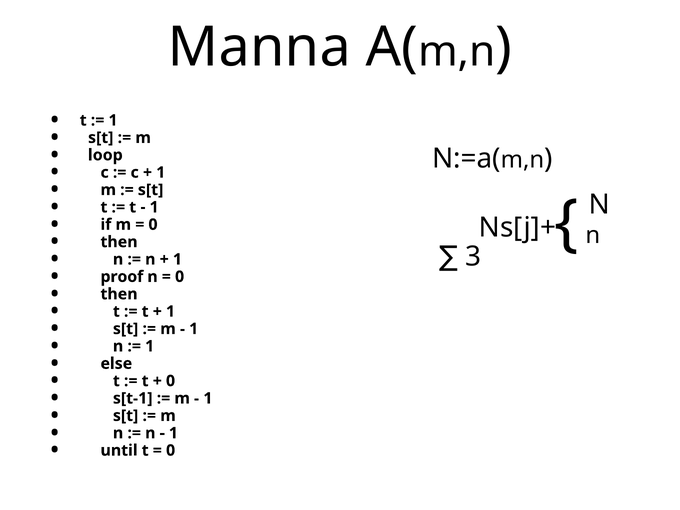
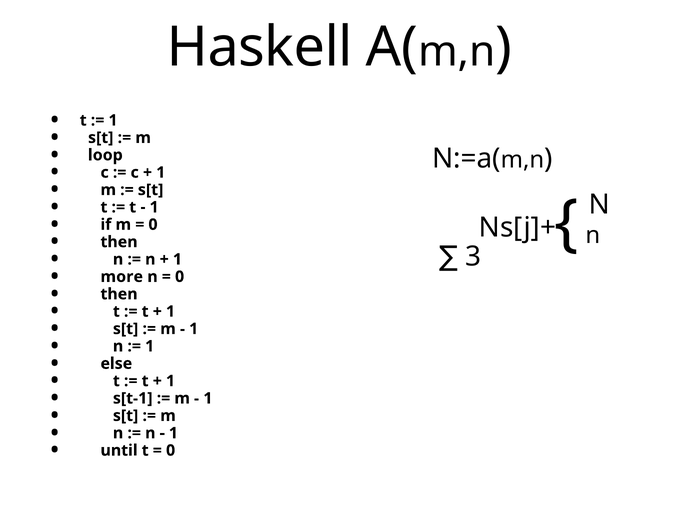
Manna: Manna -> Haskell (260, 47)
proof: proof -> more (122, 277)
0: 0 -> 1 (171, 381)
